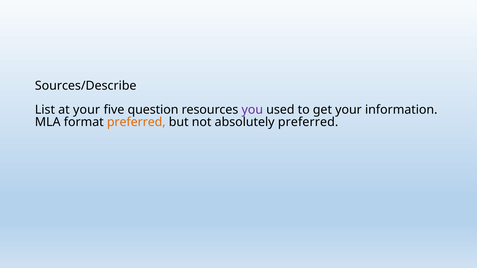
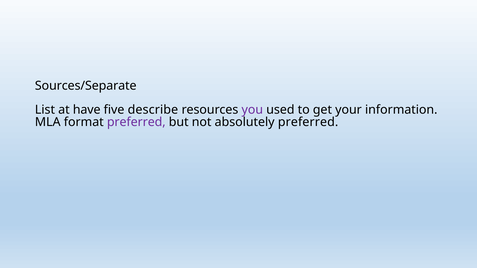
Sources/Describe: Sources/Describe -> Sources/Separate (86, 86)
at your: your -> have (87, 110)
question: question -> describe (153, 110)
preferred colour: orange -> purple (136, 122)
